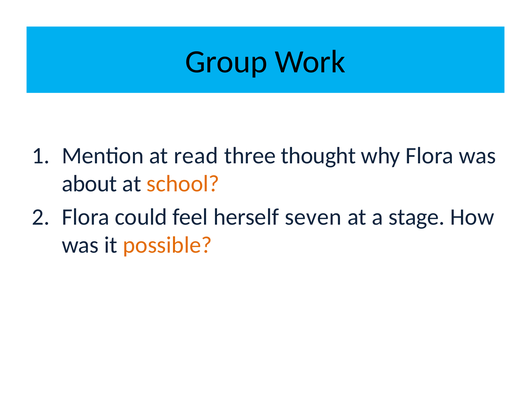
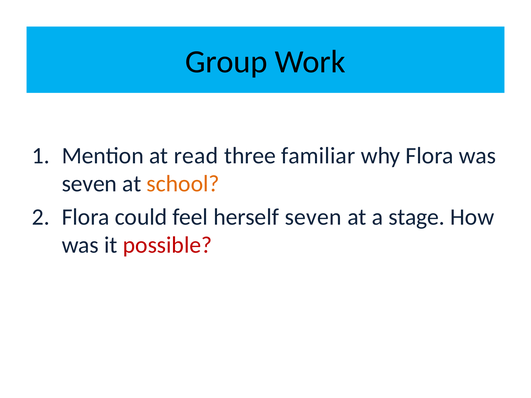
thought: thought -> familiar (318, 156)
about: about -> seven (89, 184)
possible colour: orange -> red (167, 245)
